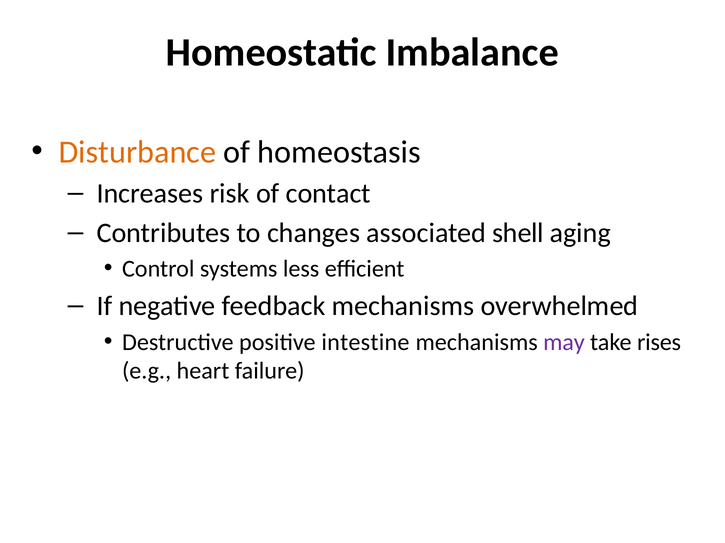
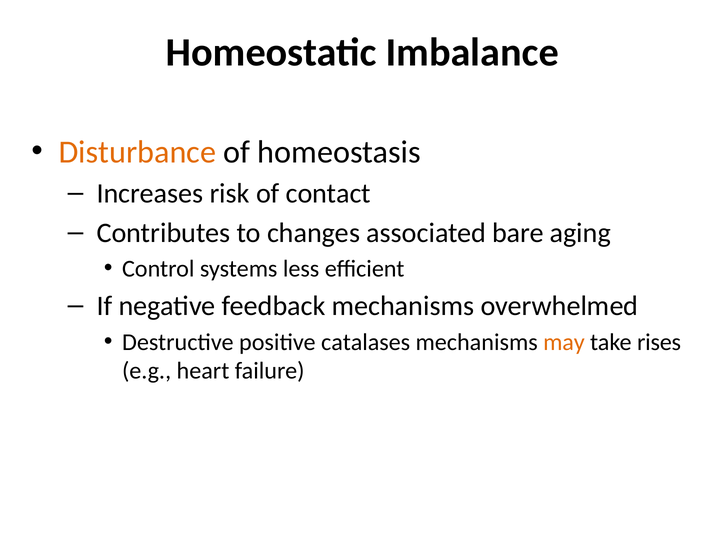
shell: shell -> bare (518, 233)
intestine: intestine -> catalases (366, 343)
may colour: purple -> orange (564, 343)
